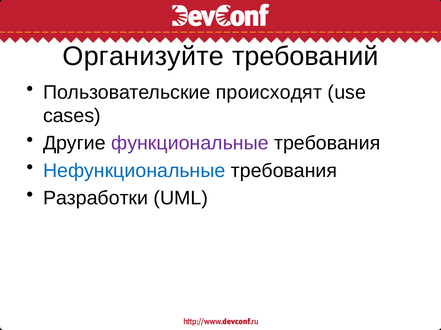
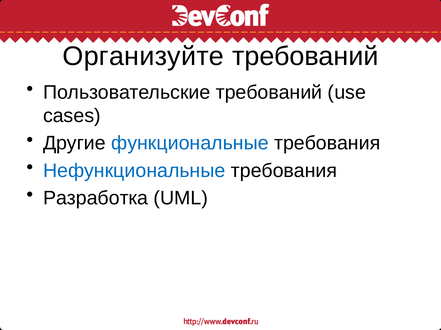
Пользовательские происходят: происходят -> требований (269, 93)
функциональные colour: purple -> blue (190, 143)
Разработки: Разработки -> Разработка (96, 198)
